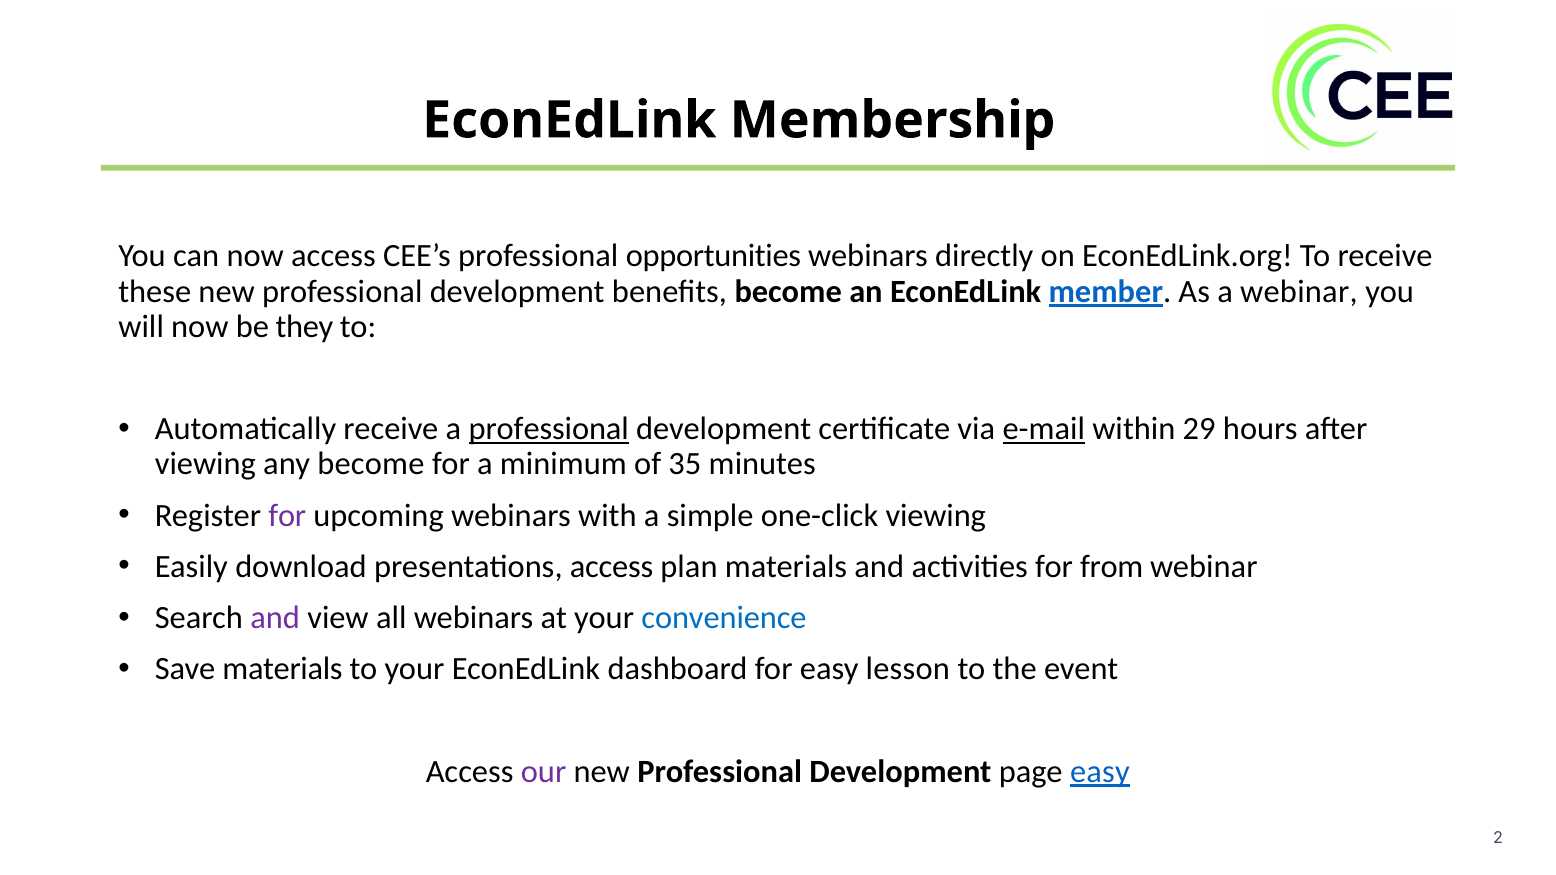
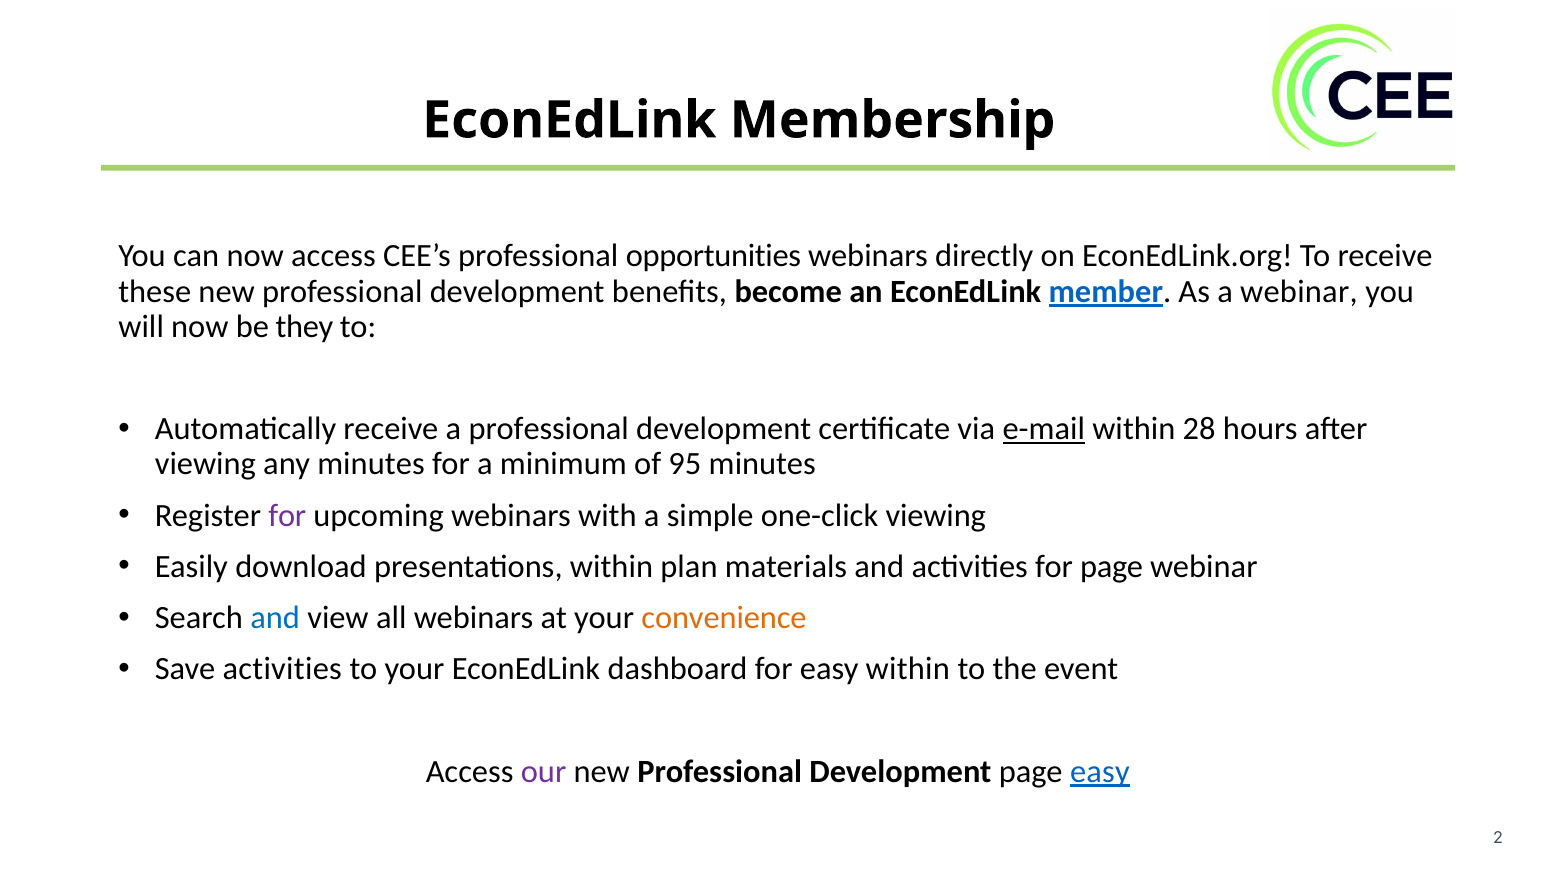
professional underline: present -> none (549, 429)
29: 29 -> 28 (1199, 429)
any become: become -> minutes (371, 464)
35: 35 -> 95 (685, 464)
presentations access: access -> within (611, 567)
for from: from -> page (1112, 567)
and colour: purple -> blue (275, 618)
convenience colour: blue -> orange (724, 618)
Save materials: materials -> activities (282, 669)
easy lesson: lesson -> within (908, 669)
